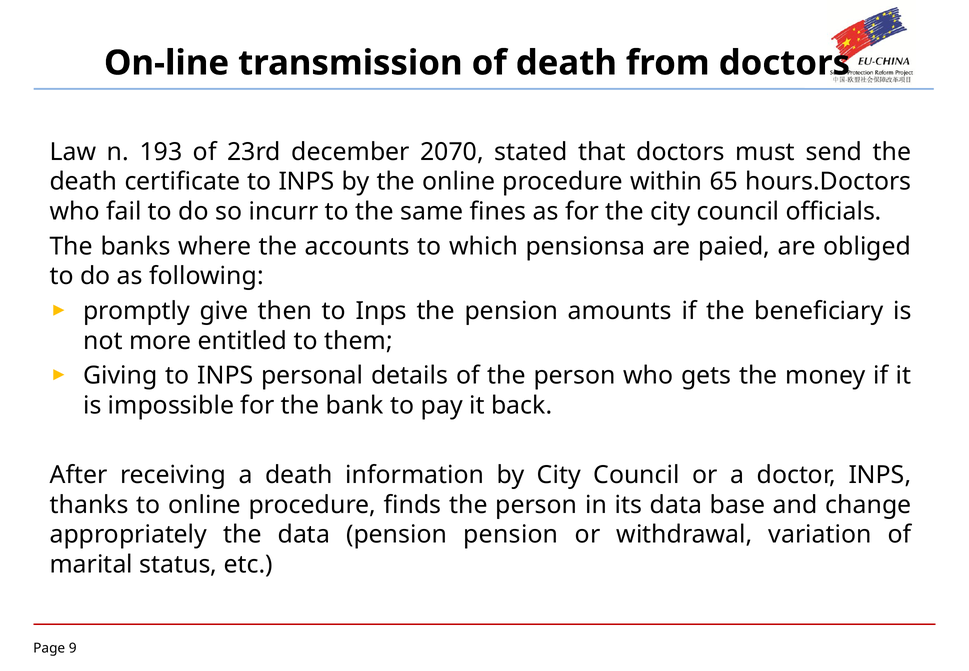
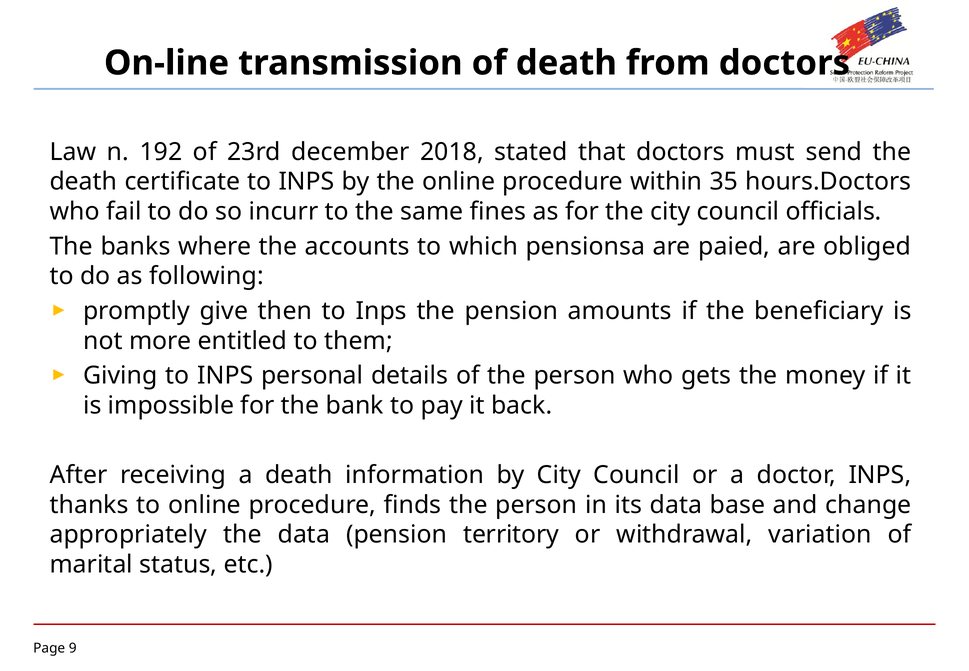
193: 193 -> 192 (161, 152)
2070: 2070 -> 2018 (452, 152)
65: 65 -> 35 (724, 182)
pension pension: pension -> territory (511, 535)
